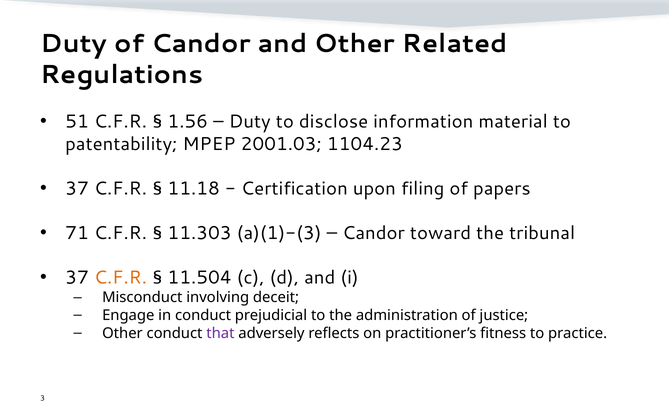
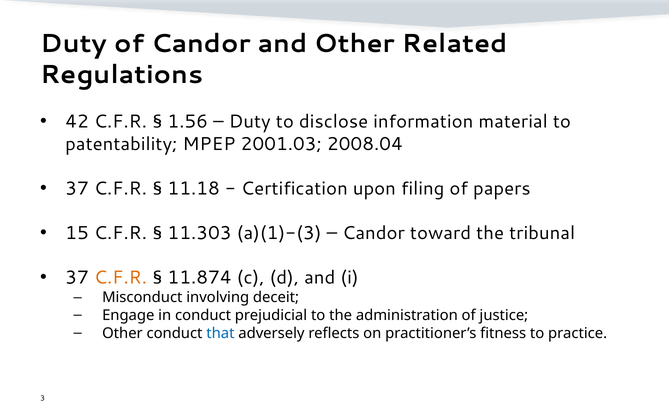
51: 51 -> 42 (77, 122)
1104.23: 1104.23 -> 2008.04 (365, 144)
71: 71 -> 15 (77, 233)
11.504: 11.504 -> 11.874 (200, 278)
that colour: purple -> blue (220, 333)
